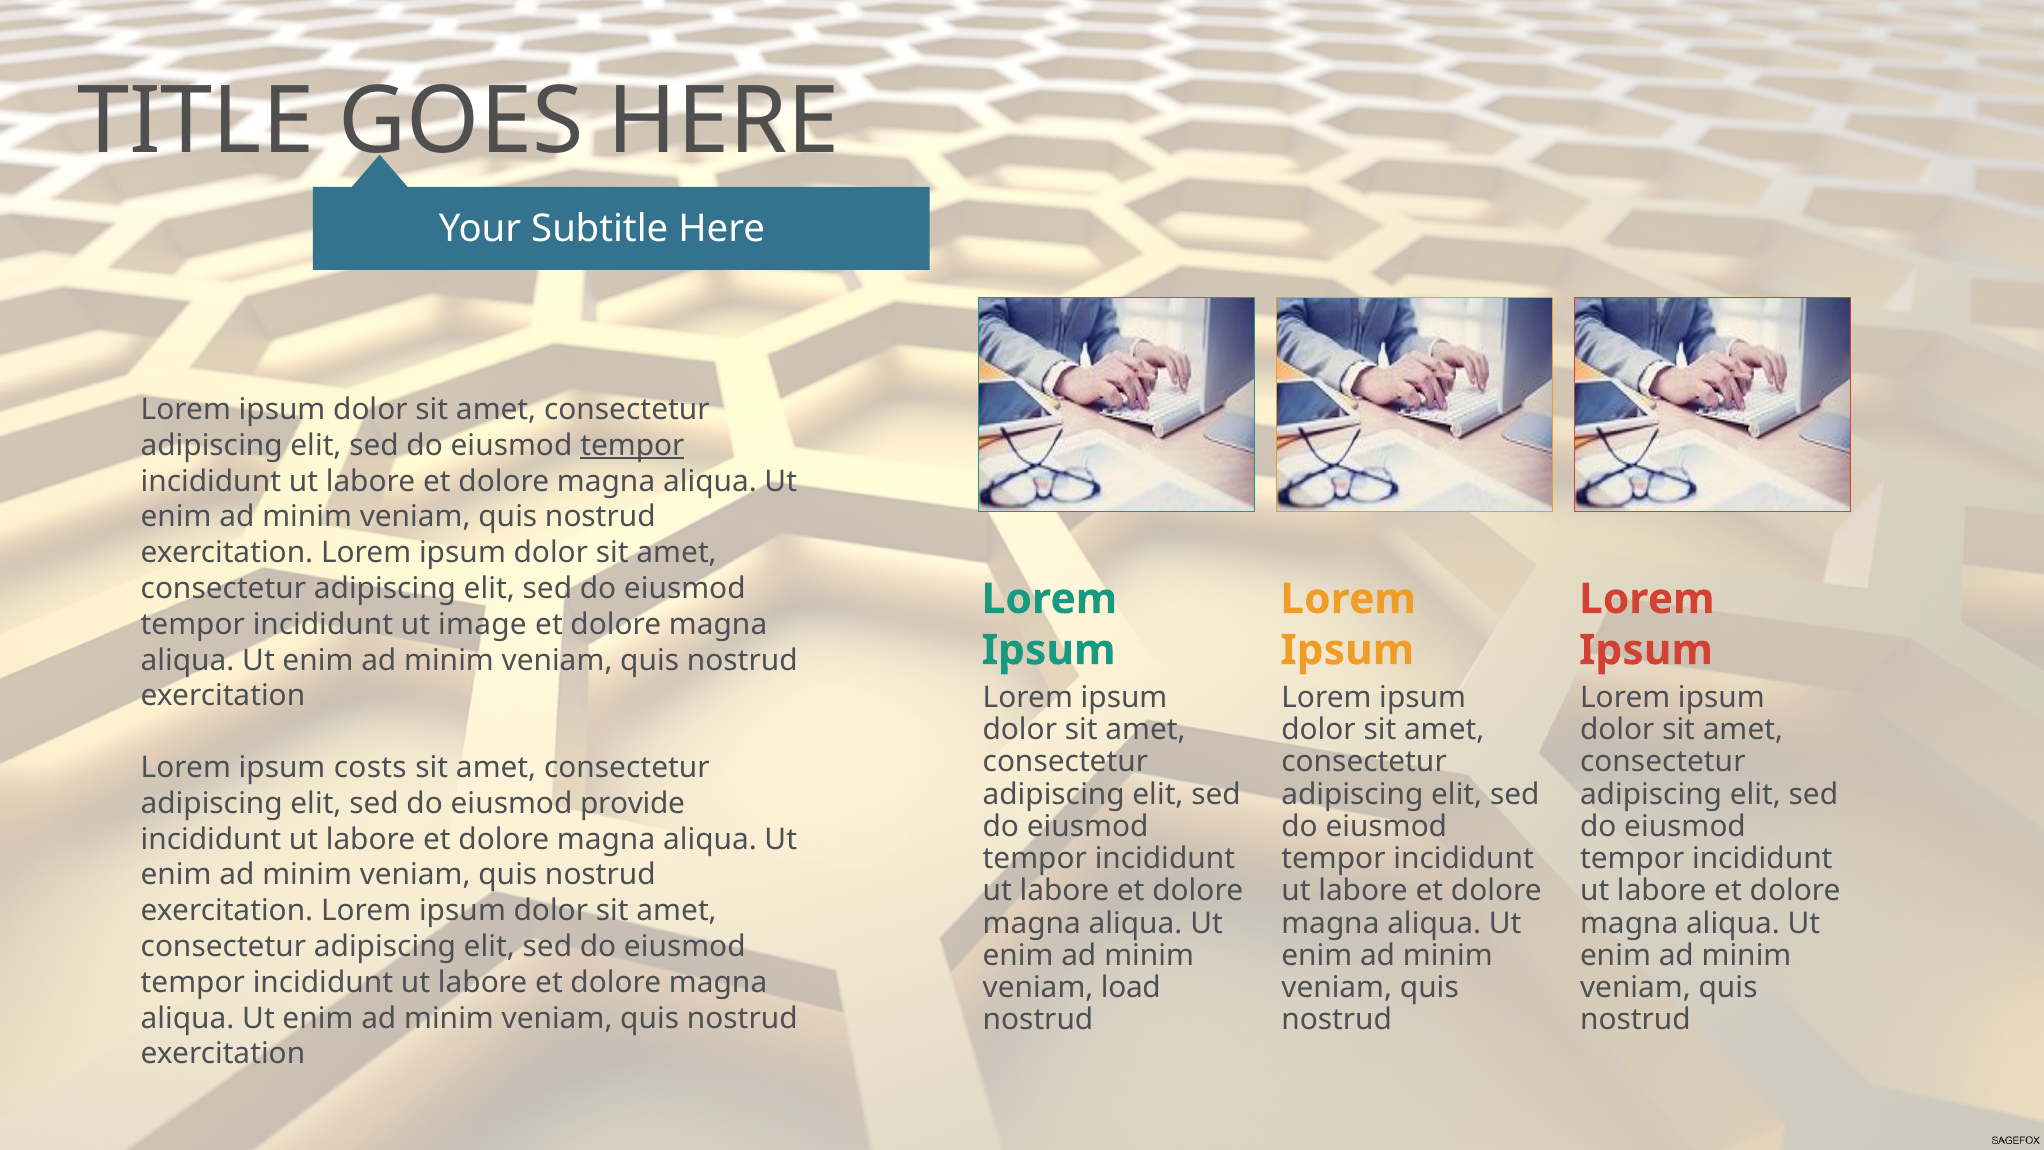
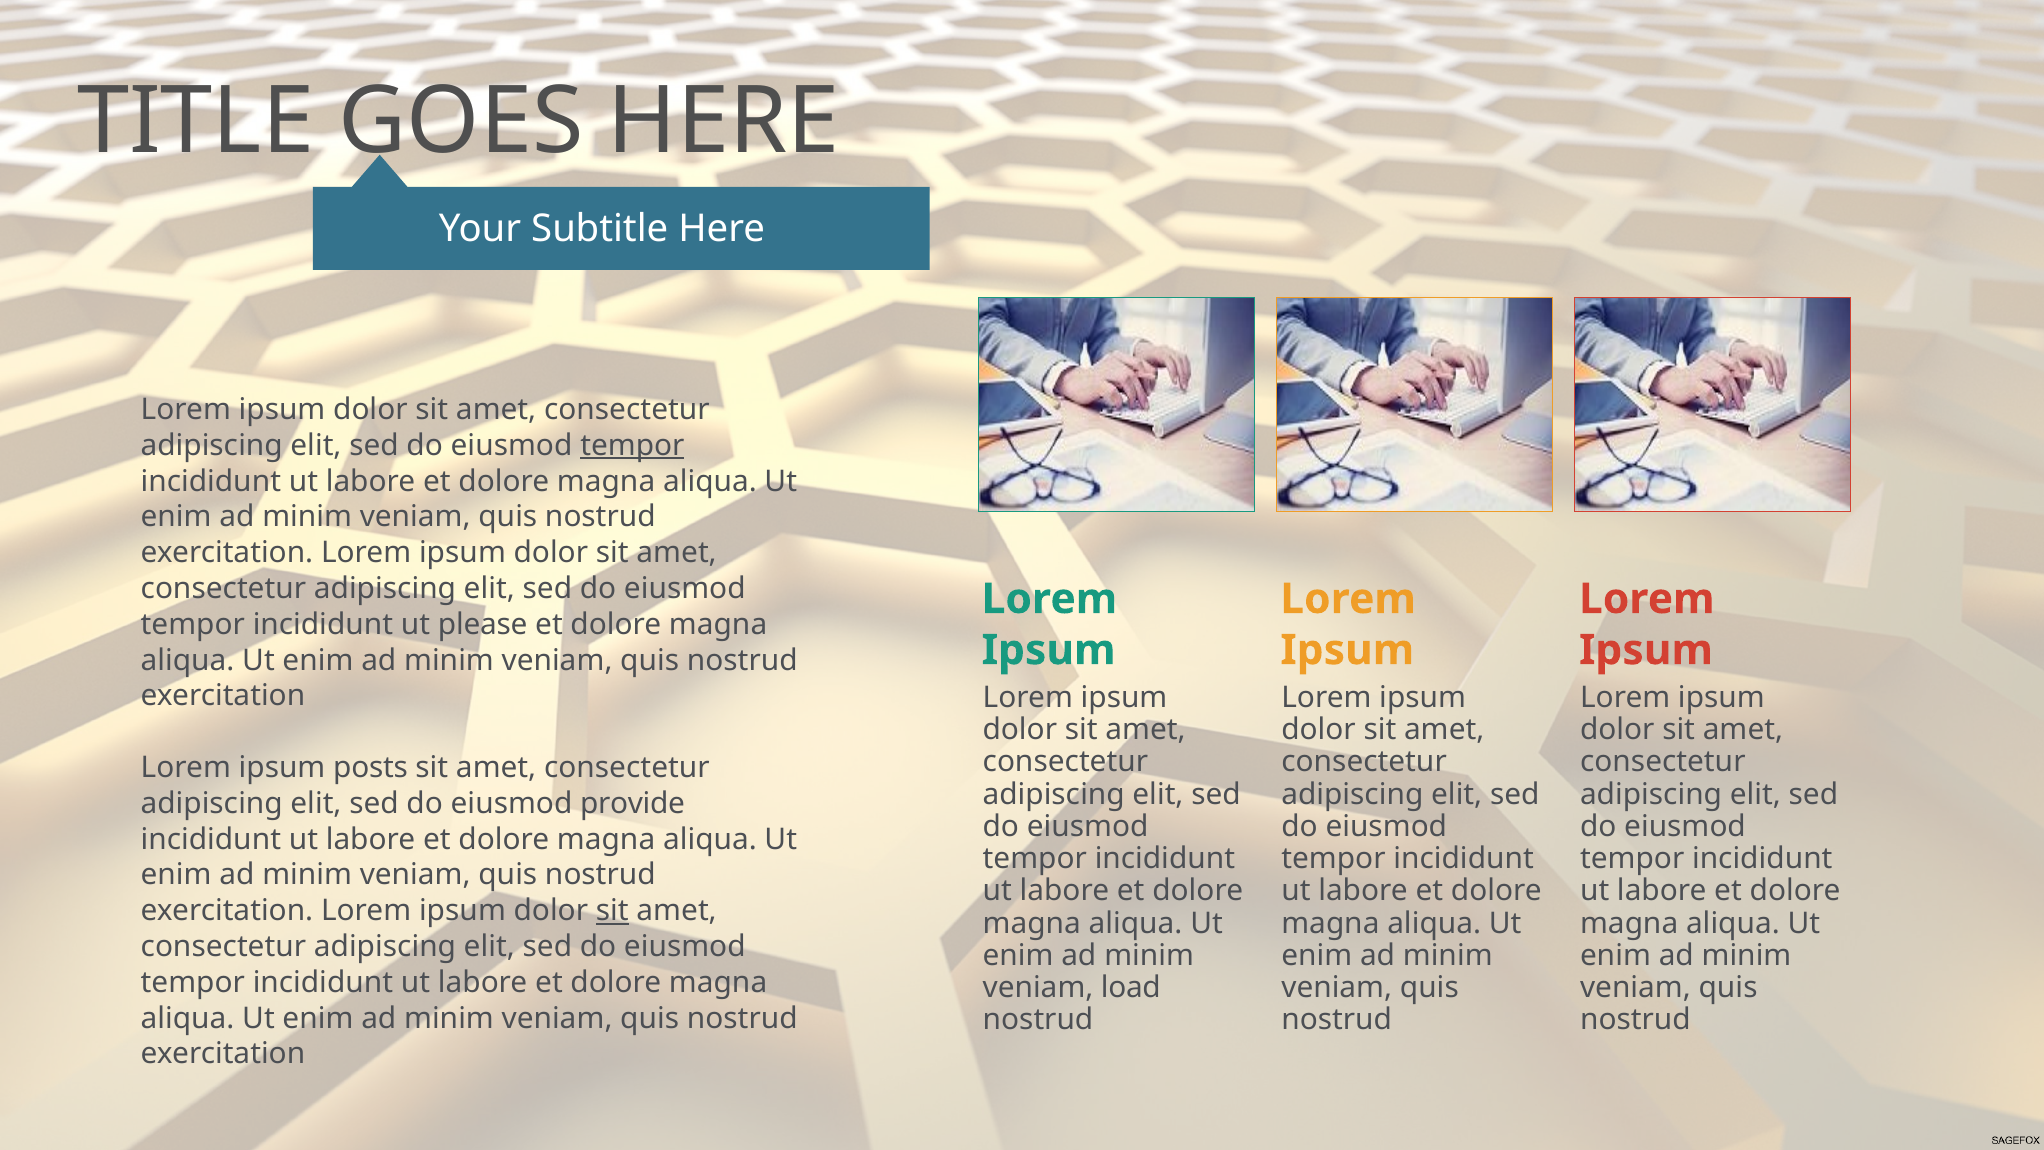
image: image -> please (483, 624)
costs: costs -> posts (371, 767)
sit underline: none -> present (612, 911)
